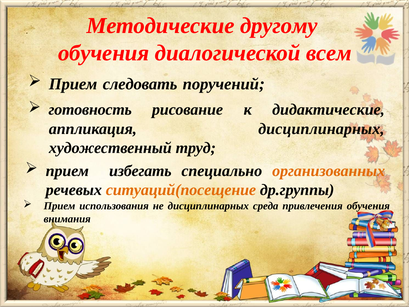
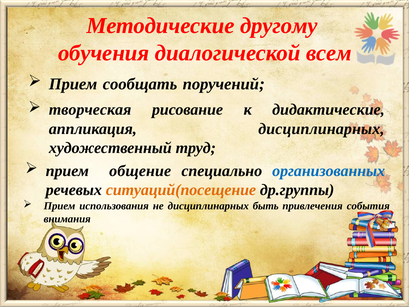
следовать: следовать -> сообщать (140, 84)
готовность: готовность -> творческая (90, 110)
избегать: избегать -> общение (140, 171)
организованных colour: orange -> blue (329, 171)
среда: среда -> быть (266, 206)
привлечения обучения: обучения -> события (368, 206)
